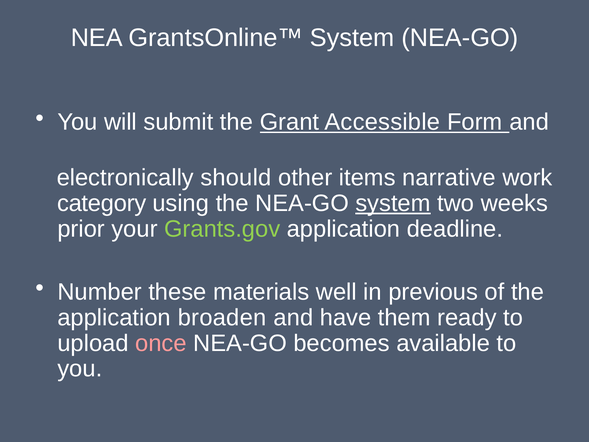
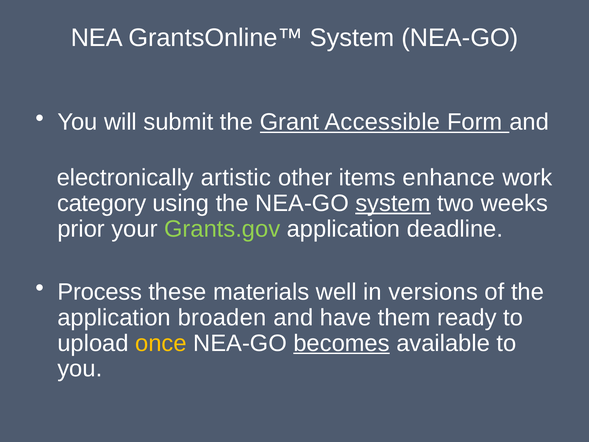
should: should -> artistic (236, 178)
narrative: narrative -> enhance (449, 178)
Number: Number -> Process (100, 292)
previous: previous -> versions (433, 292)
once colour: pink -> yellow (161, 343)
becomes underline: none -> present (342, 343)
